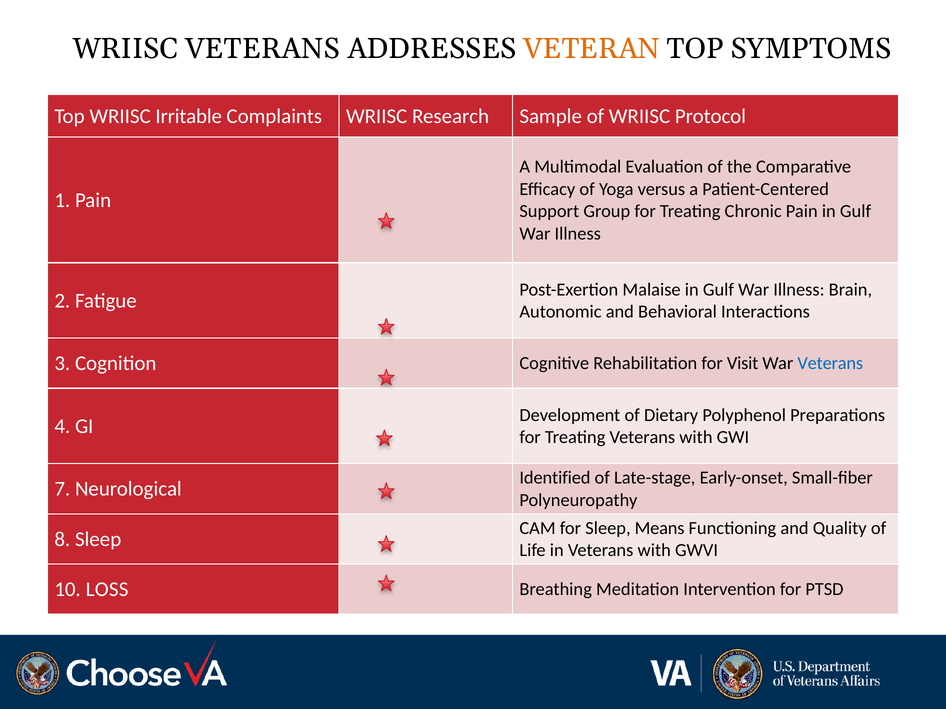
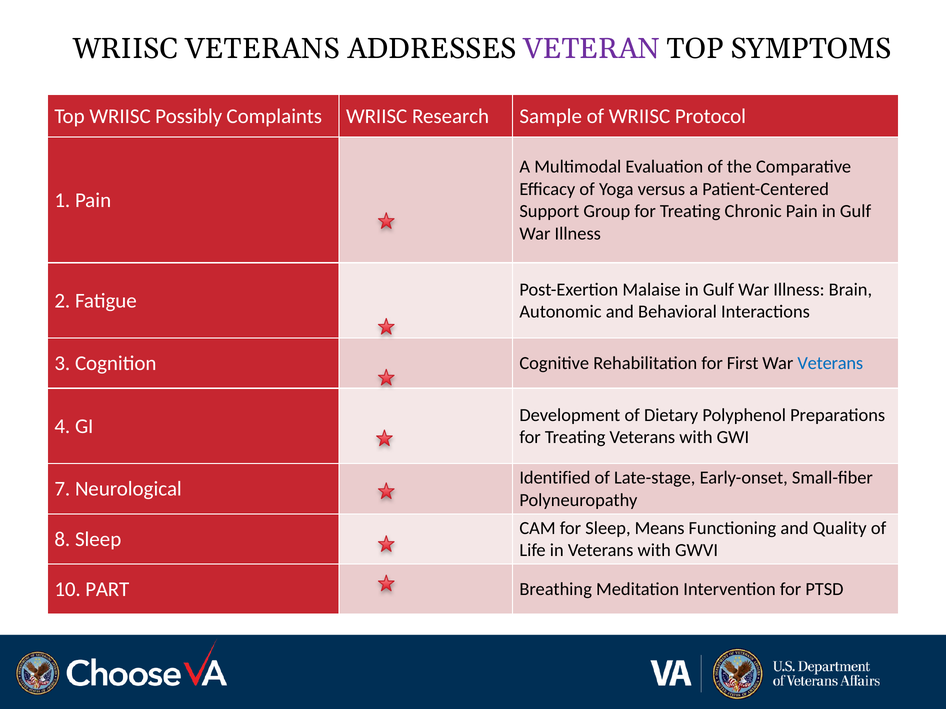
VETERAN colour: orange -> purple (592, 49)
Irritable: Irritable -> Possibly (189, 116)
Visit: Visit -> First (743, 364)
LOSS: LOSS -> PART (107, 590)
